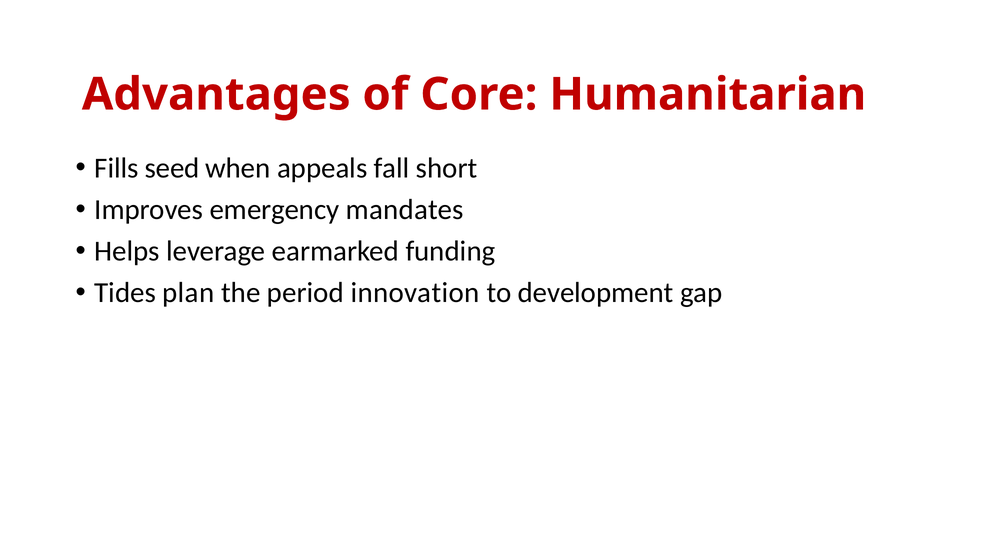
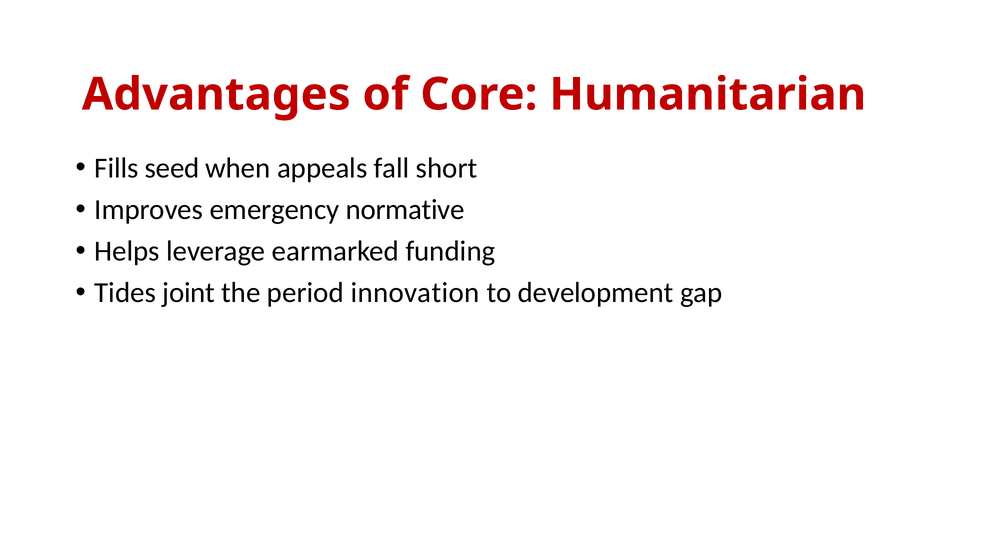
mandates: mandates -> normative (405, 209)
plan: plan -> joint (189, 293)
